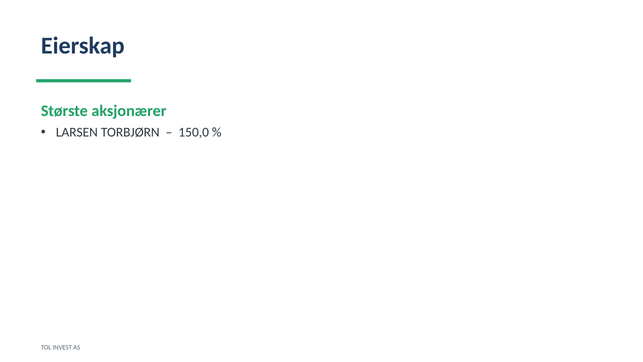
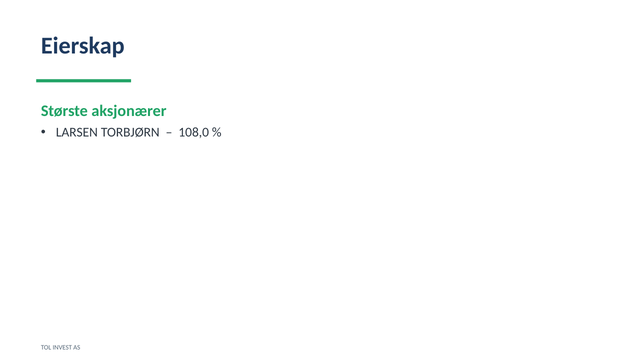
150,0: 150,0 -> 108,0 (194, 132)
